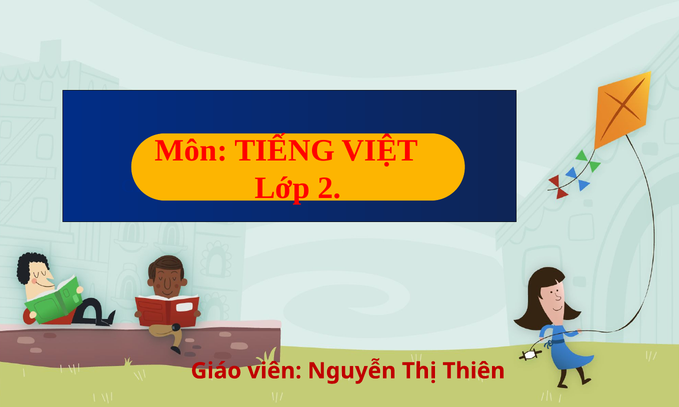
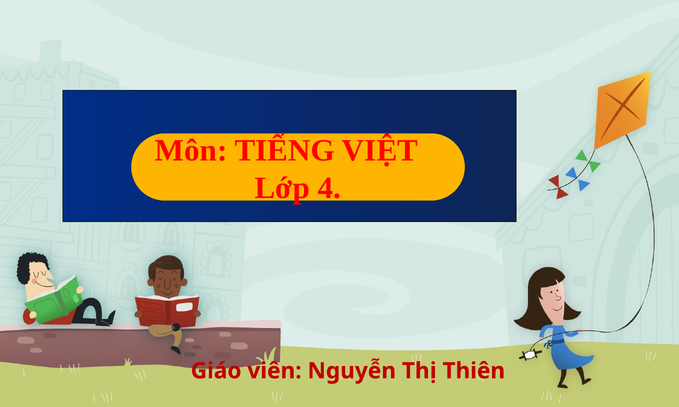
2: 2 -> 4 (329, 188)
